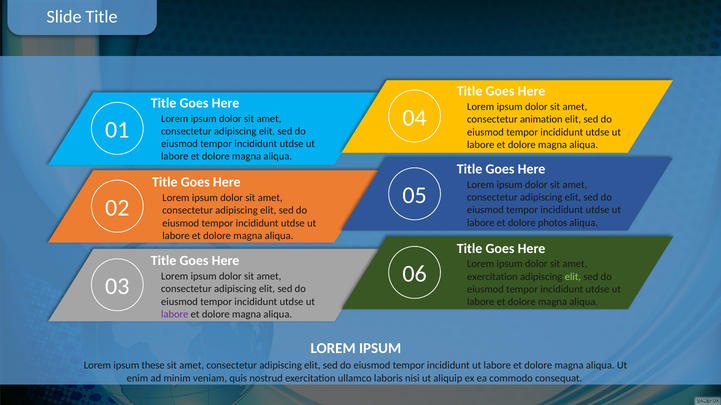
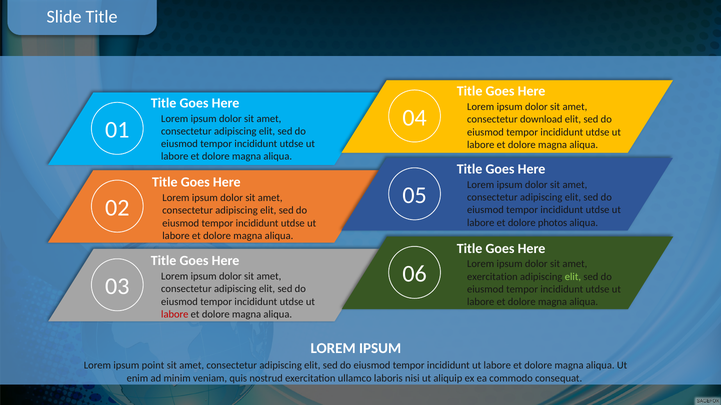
animation: animation -> download (541, 120)
labore colour: purple -> red (175, 315)
these: these -> point (153, 366)
